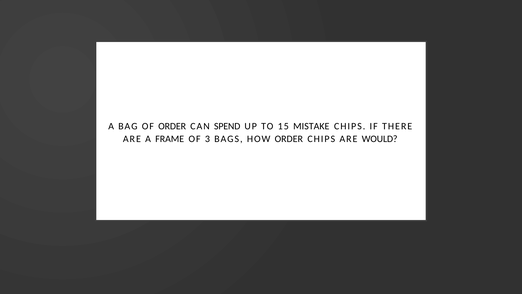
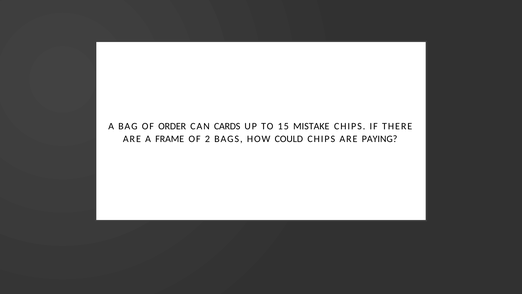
SPEND: SPEND -> CARDS (227, 126)
3: 3 -> 2 (207, 139)
HOW ORDER: ORDER -> COULD (289, 139)
WOULD: WOULD -> PAYING (380, 139)
